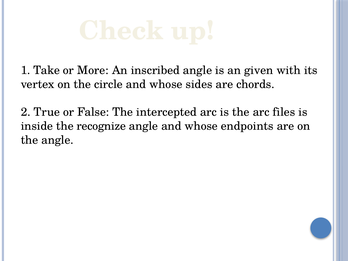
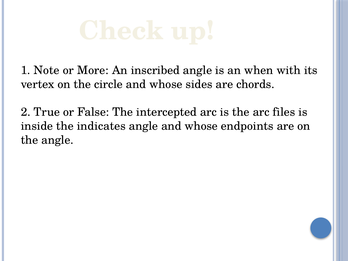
Take: Take -> Note (47, 70)
given: given -> when (259, 70)
recognize: recognize -> indicates (101, 126)
